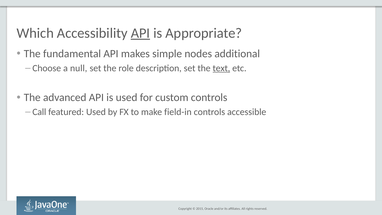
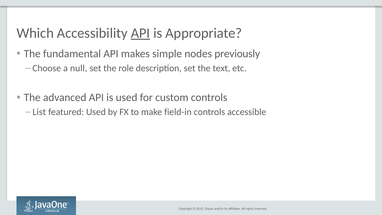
additional: additional -> previously (237, 54)
text underline: present -> none (221, 68)
Call: Call -> List (39, 112)
